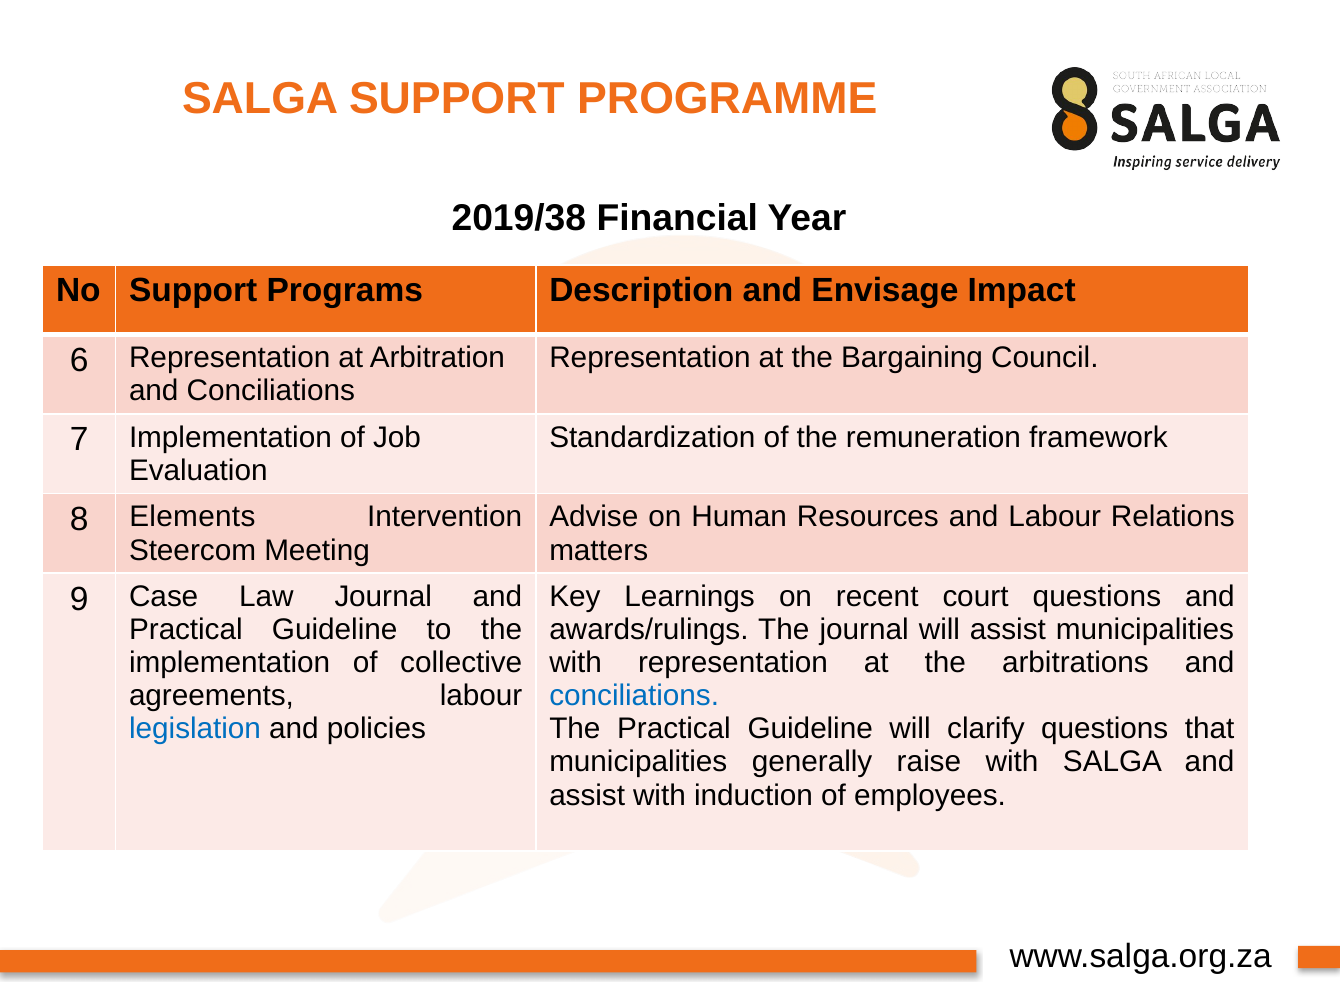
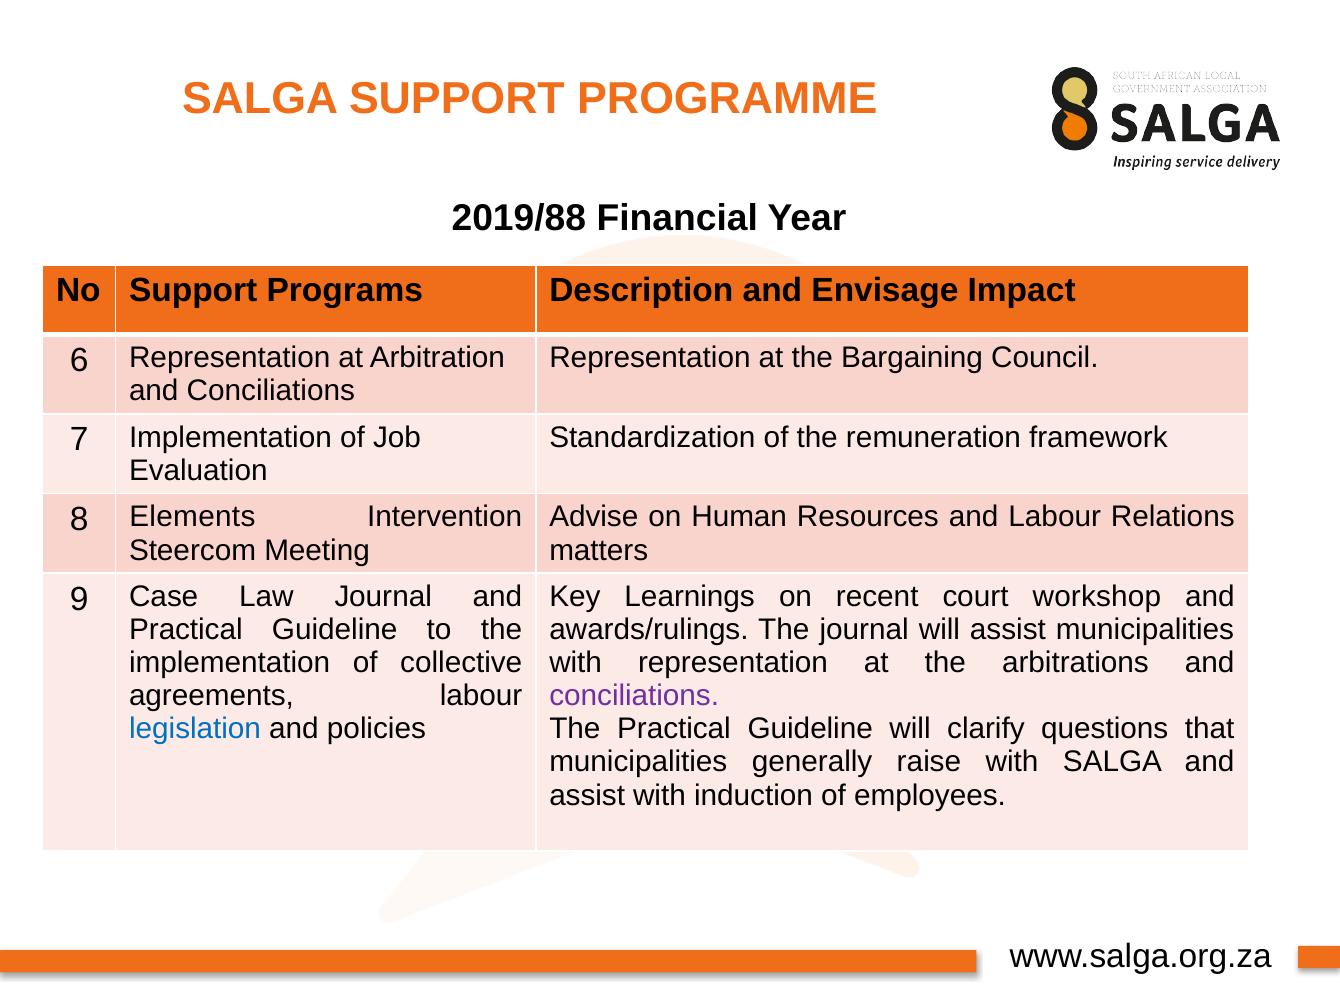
2019/38: 2019/38 -> 2019/88 (519, 218)
court questions: questions -> workshop (1097, 597)
conciliations colour: blue -> purple (634, 696)
